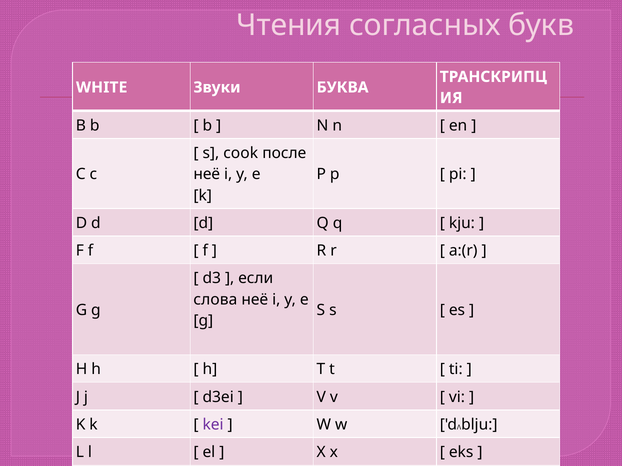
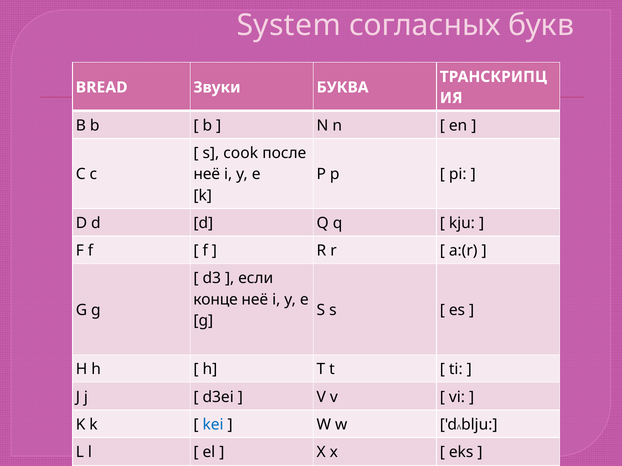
Чтения: Чтения -> System (289, 25)
WHITE: WHITE -> BREAD (102, 87)
слова: слова -> конце (216, 300)
kei colour: purple -> blue (213, 425)
